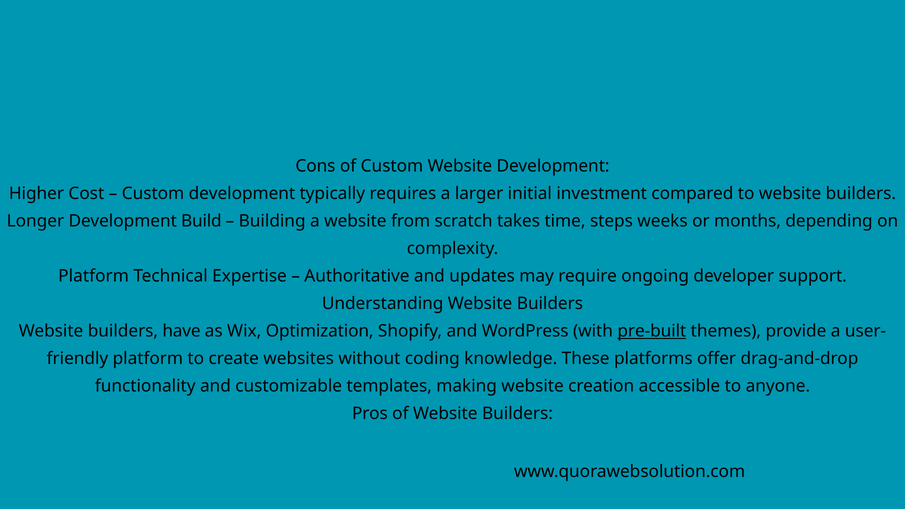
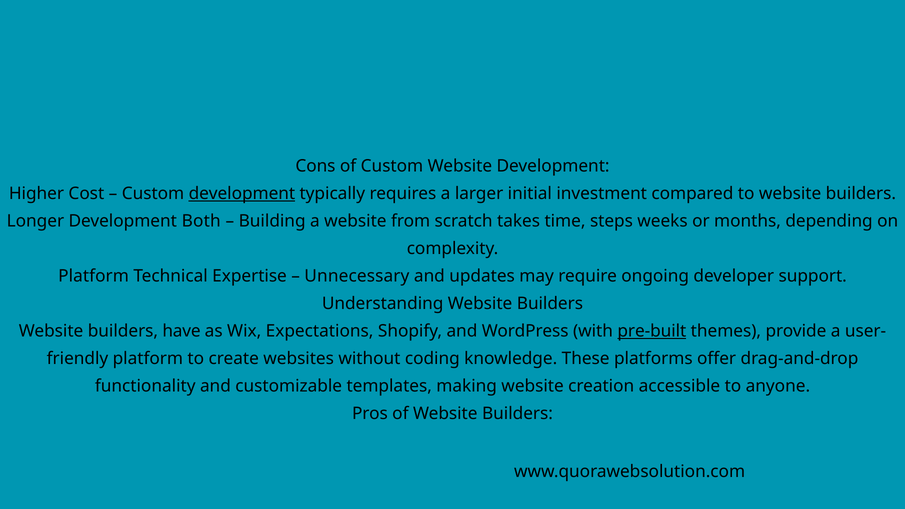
development underline: none -> present (242, 194)
Build: Build -> Both (201, 221)
Authoritative: Authoritative -> Unnecessary (357, 276)
Optimization: Optimization -> Expectations (320, 331)
